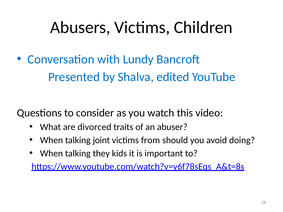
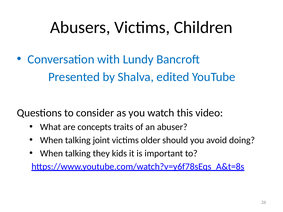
divorced: divorced -> concepts (94, 127)
from: from -> older (151, 140)
